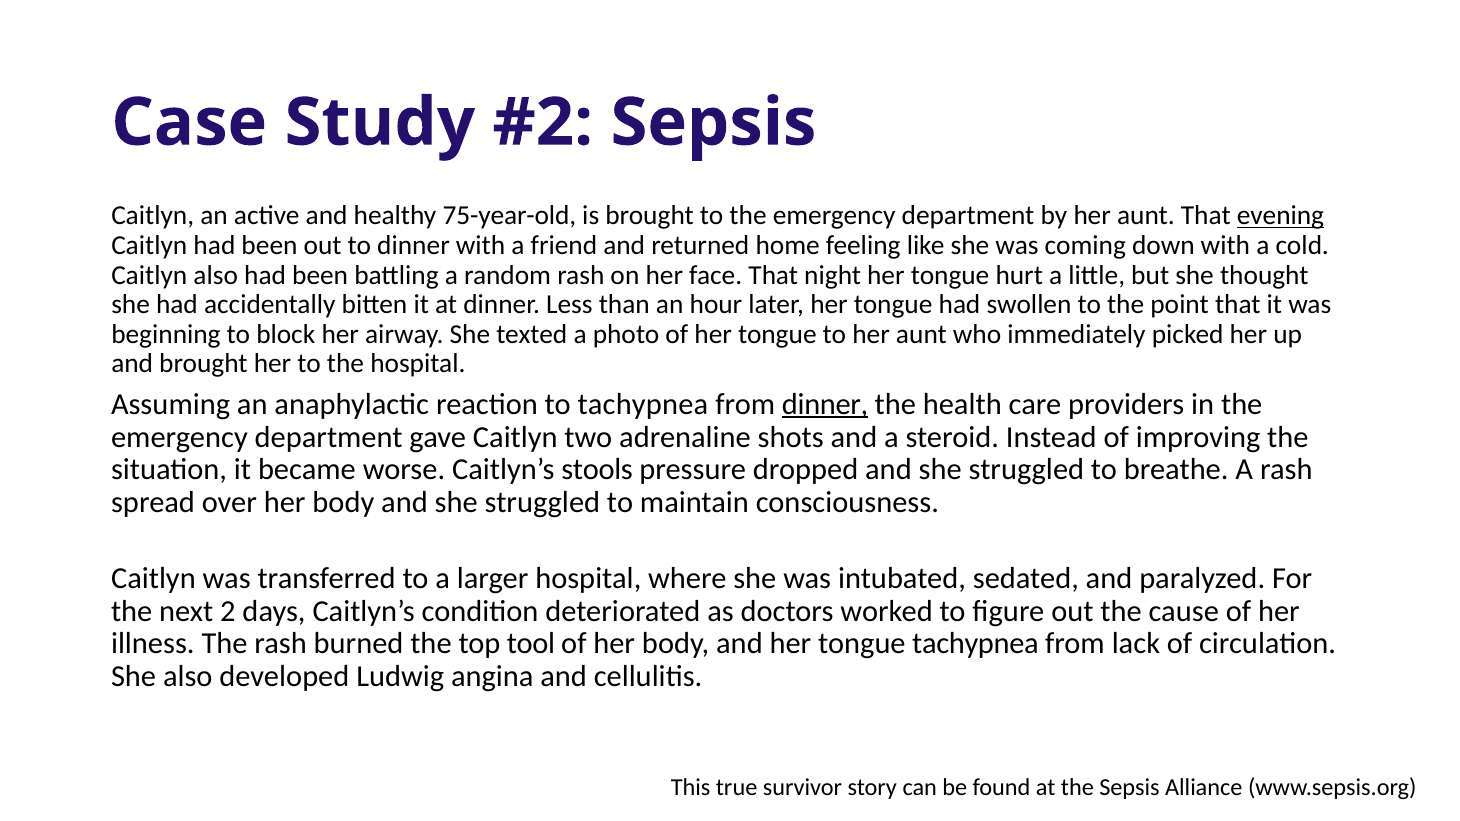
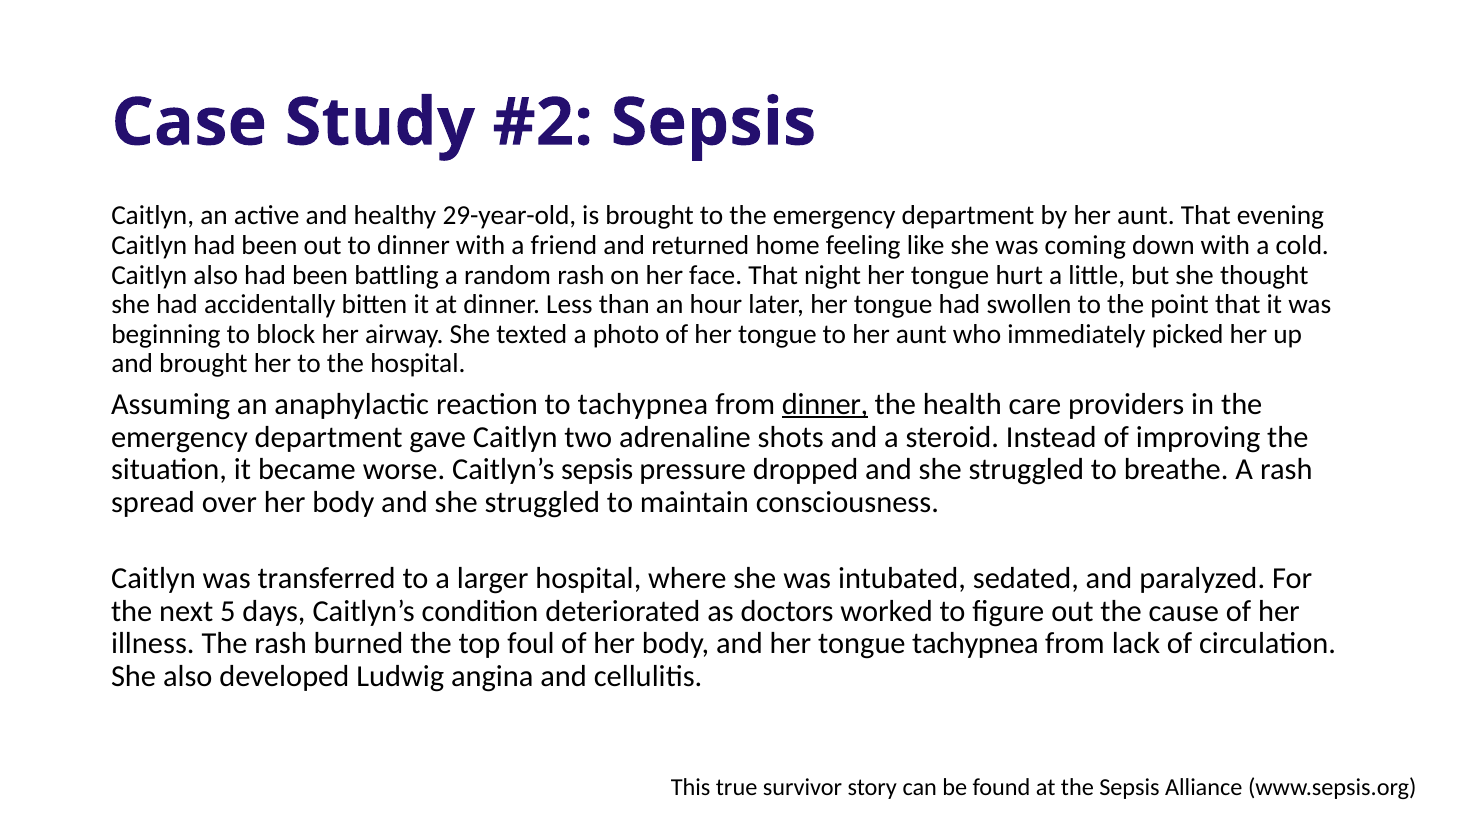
75-year-old: 75-year-old -> 29-year-old (509, 216)
evening underline: present -> none (1280, 216)
Caitlyn’s stools: stools -> sepsis (597, 470)
2: 2 -> 5 (228, 611)
tool: tool -> foul (531, 644)
